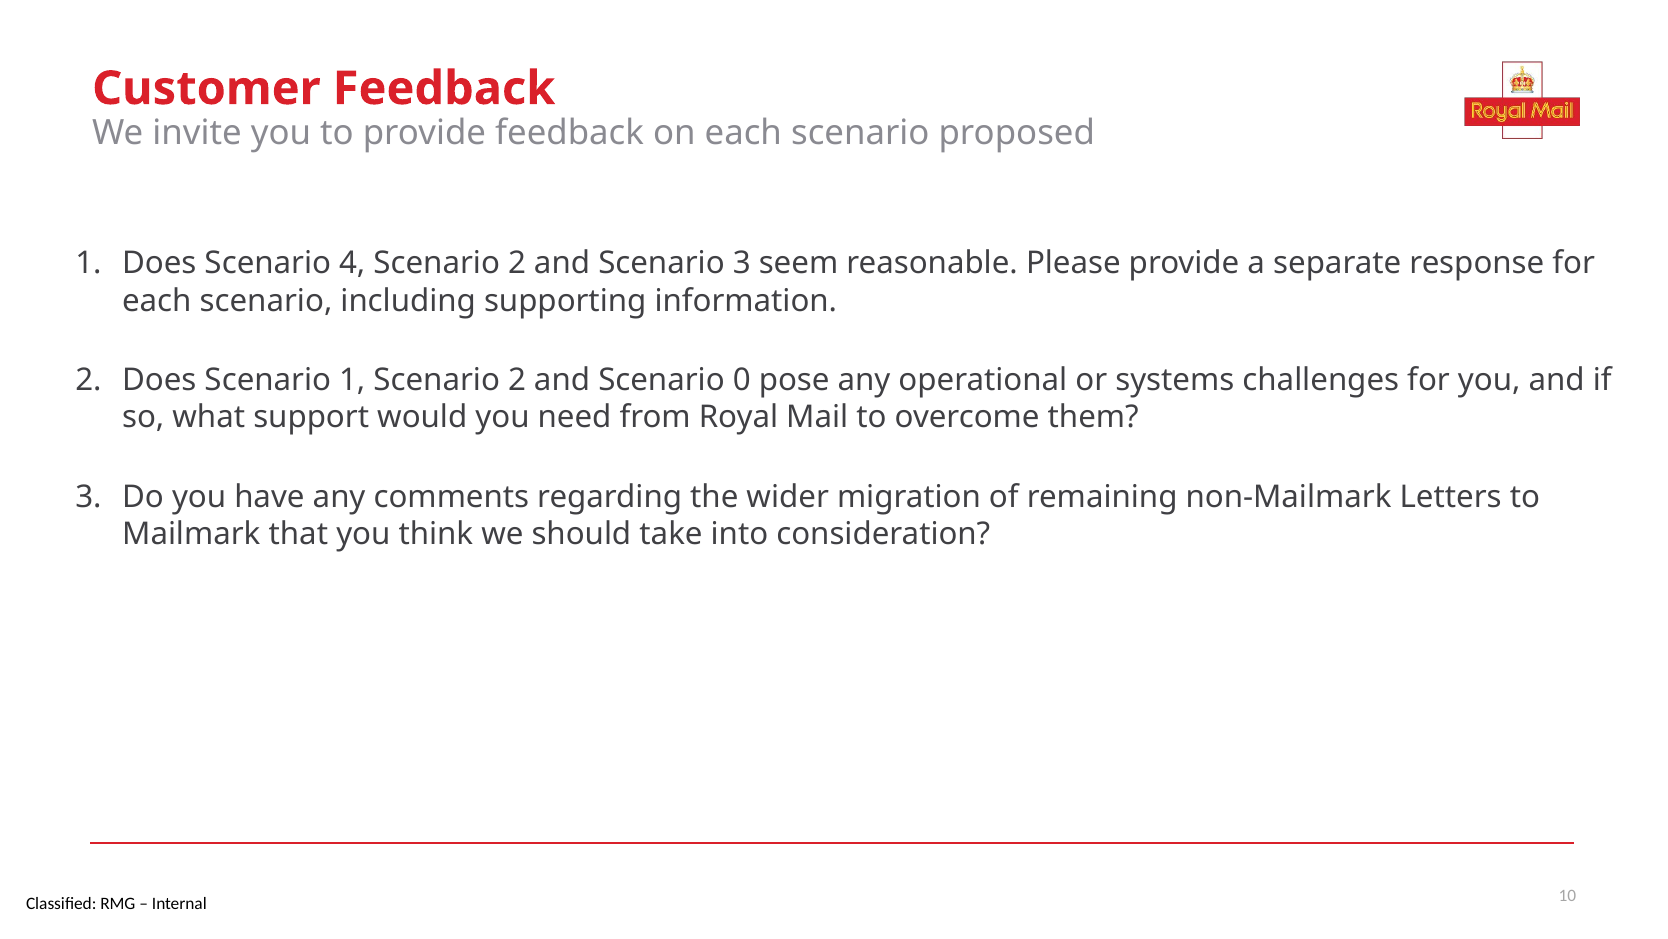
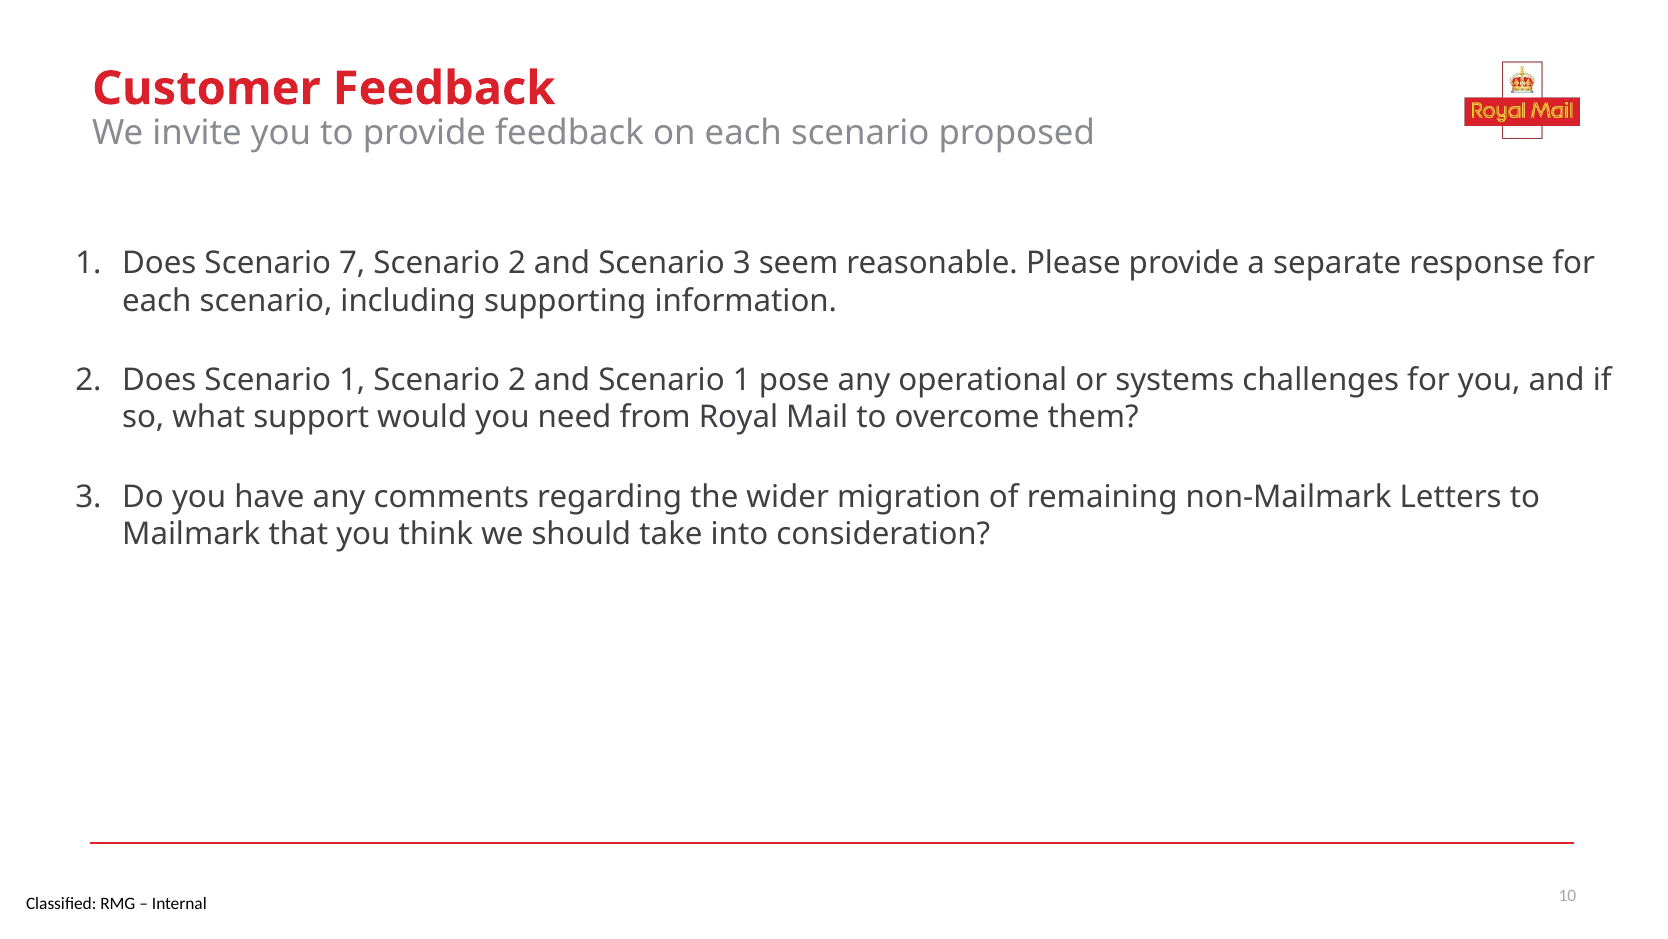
4: 4 -> 7 (352, 263)
and Scenario 0: 0 -> 1 (742, 380)
